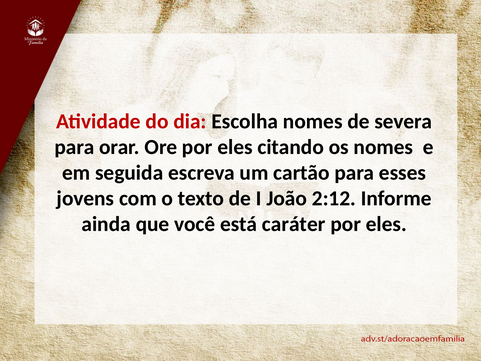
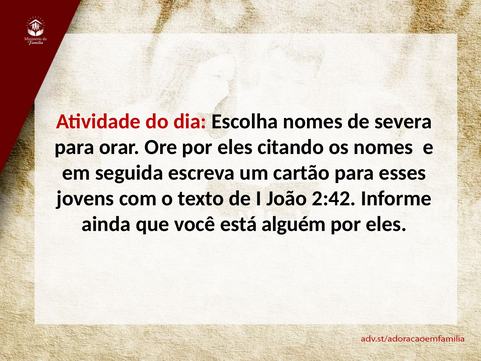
2:12: 2:12 -> 2:42 (334, 198)
caráter: caráter -> alguém (294, 224)
